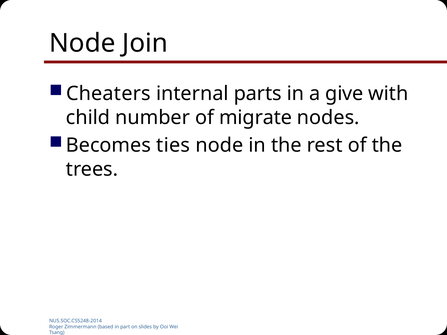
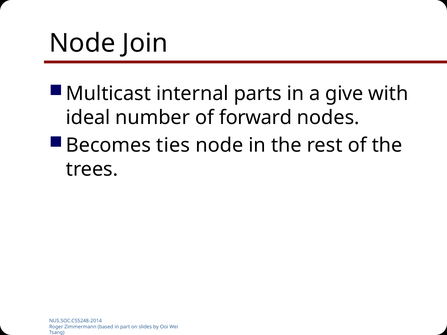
Cheaters: Cheaters -> Multicast (108, 94)
child: child -> ideal (88, 118)
migrate: migrate -> forward (256, 118)
